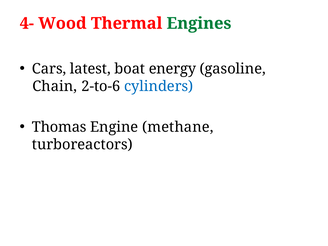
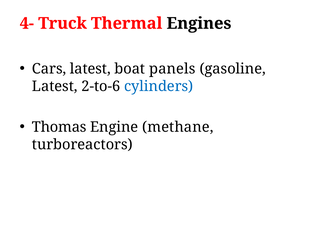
Wood: Wood -> Truck (63, 23)
Engines colour: green -> black (199, 23)
energy: energy -> panels (172, 69)
Chain: Chain -> Latest (55, 86)
